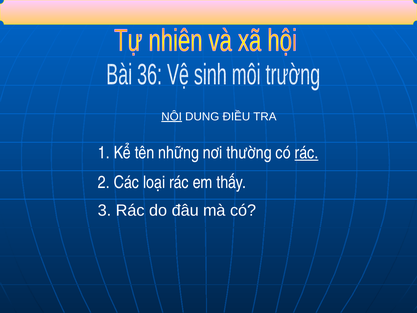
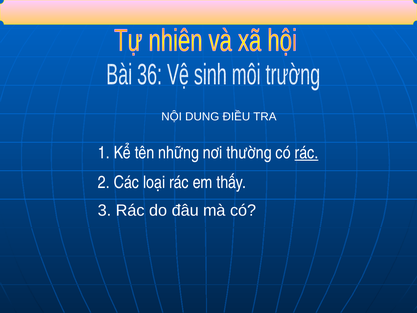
NỘI underline: present -> none (172, 116)
